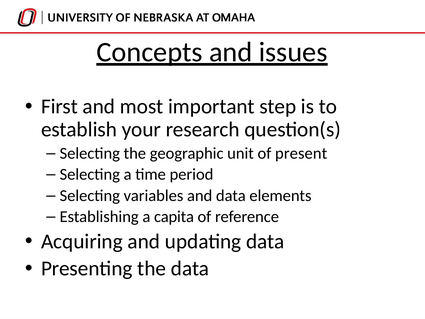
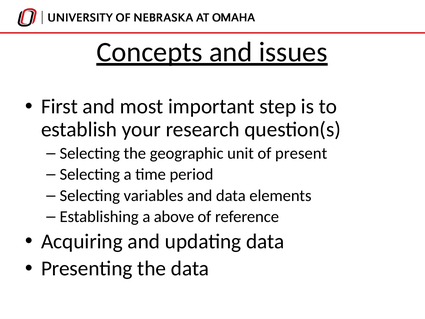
capita: capita -> above (174, 217)
